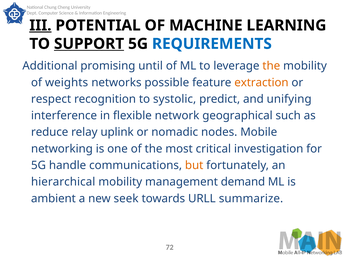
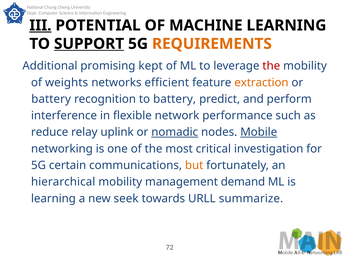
REQUIREMENTS colour: blue -> orange (212, 44)
until: until -> kept (151, 66)
the colour: orange -> red (271, 66)
possible: possible -> efficient (167, 82)
respect: respect -> battery (51, 99)
to systolic: systolic -> battery (175, 99)
unifying: unifying -> perform (289, 99)
geographical: geographical -> performance (237, 115)
nomadic underline: none -> present (175, 132)
Mobile underline: none -> present (259, 132)
handle: handle -> certain (68, 165)
ambient: ambient -> learning (53, 198)
